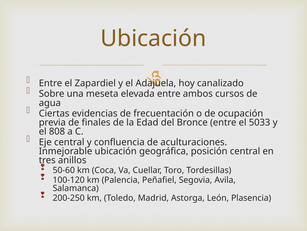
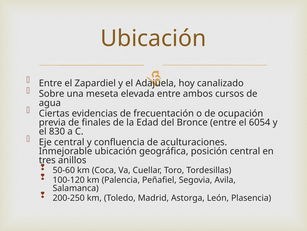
5033: 5033 -> 6054 (260, 122)
808: 808 -> 830 (57, 131)
